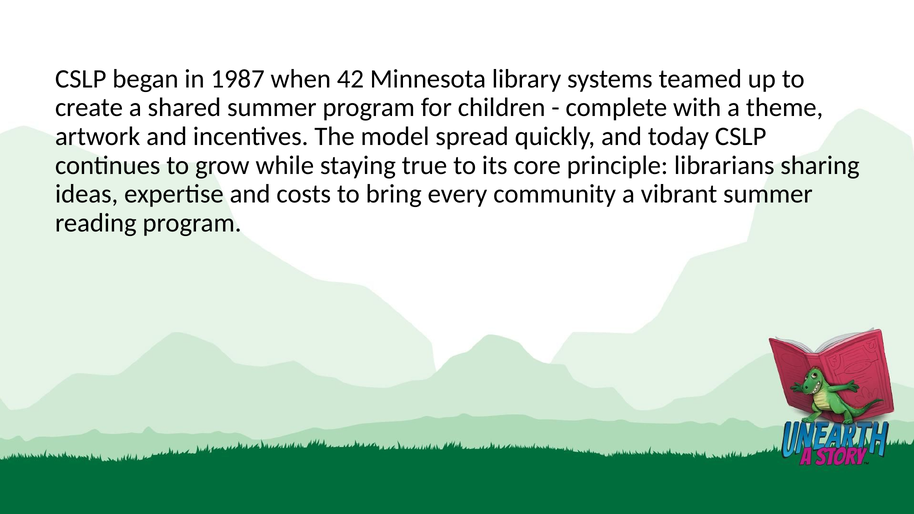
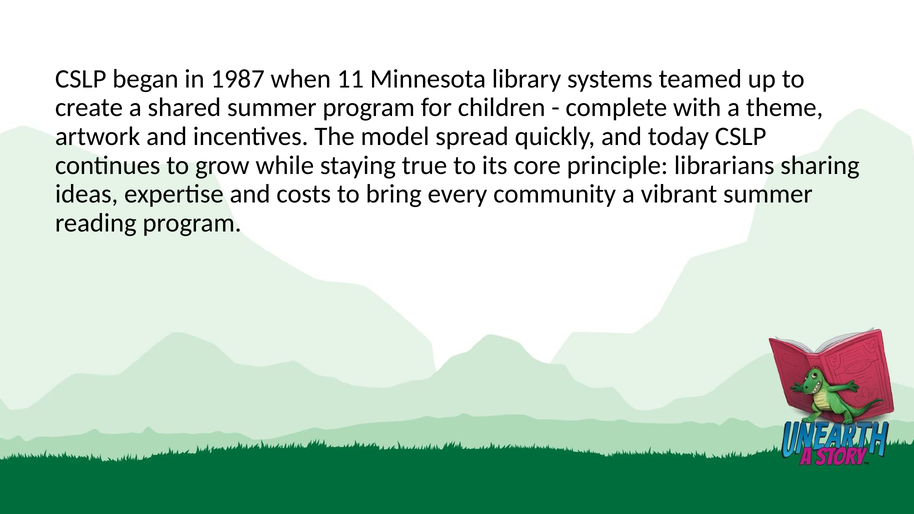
42: 42 -> 11 (350, 79)
